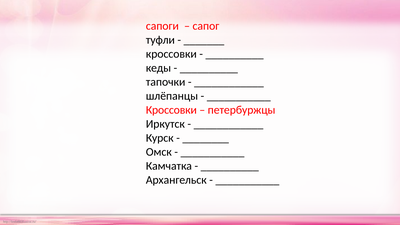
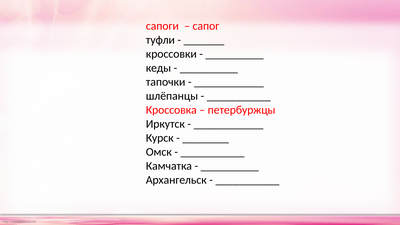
Кроссовки: Кроссовки -> Кроссовка (171, 110)
